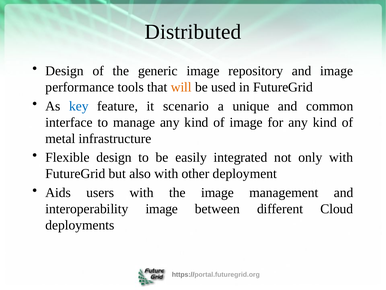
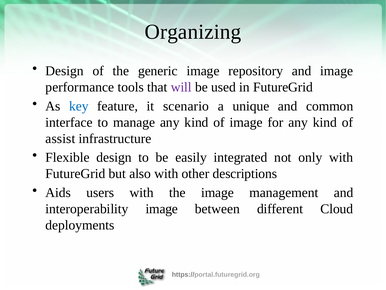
Distributed: Distributed -> Organizing (193, 32)
will colour: orange -> purple (181, 87)
metal: metal -> assist (60, 138)
deployment: deployment -> descriptions (245, 173)
